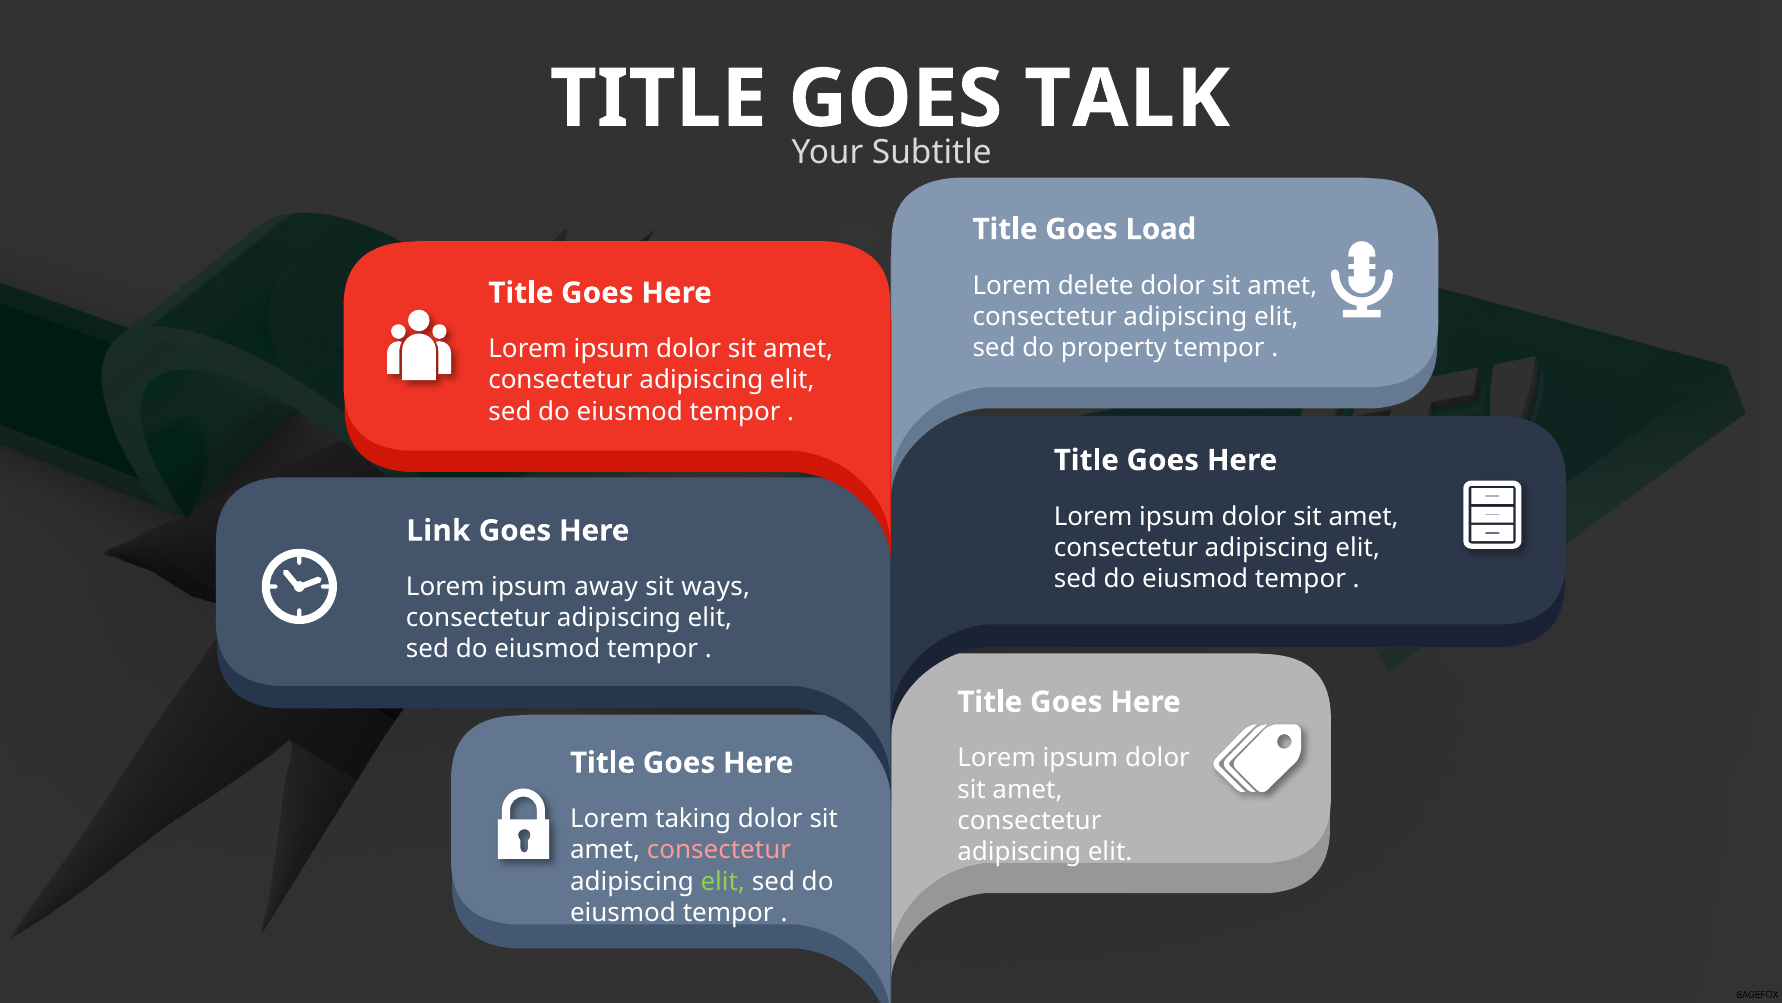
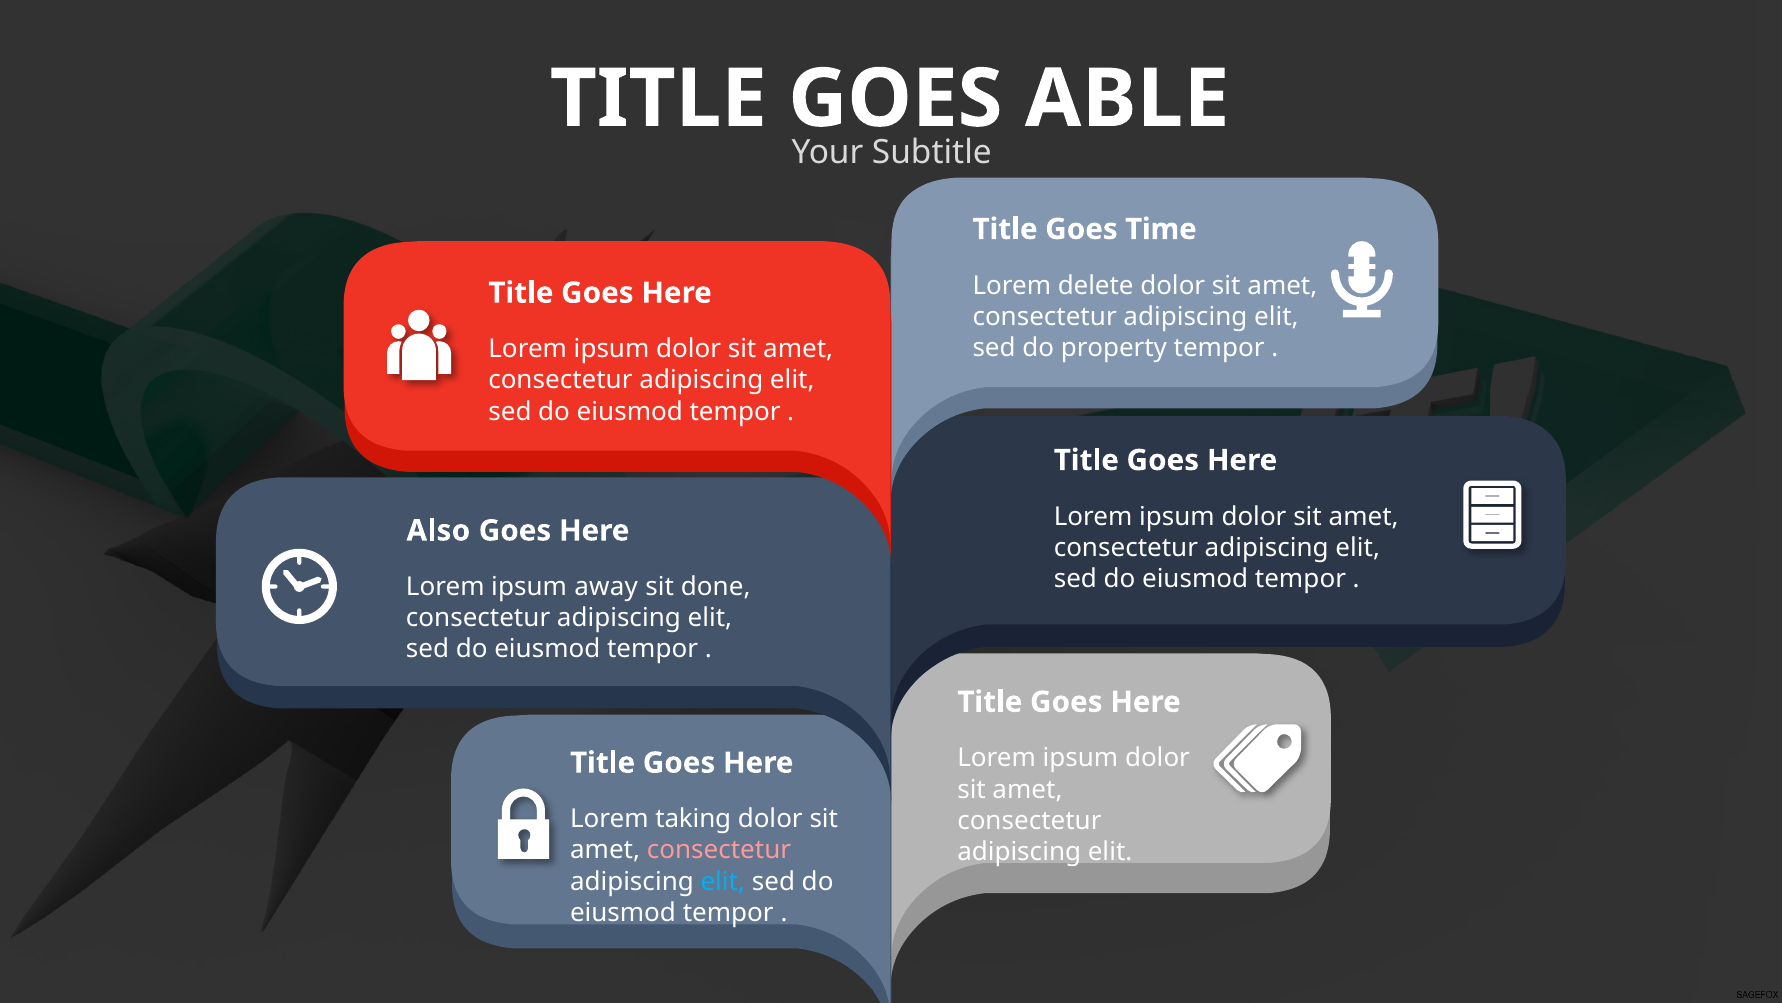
TALK: TALK -> ABLE (1127, 99)
Load: Load -> Time (1161, 229)
Link: Link -> Also (438, 530)
ways: ways -> done (716, 587)
elit colour: light green -> light blue (723, 881)
